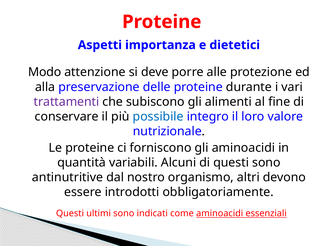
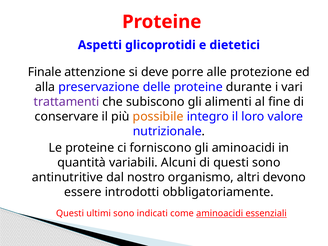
importanza: importanza -> glicoprotidi (160, 45)
Modo: Modo -> Finale (45, 72)
possibile colour: blue -> orange (158, 116)
